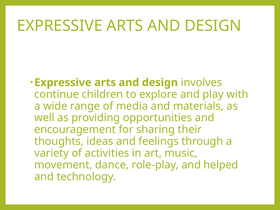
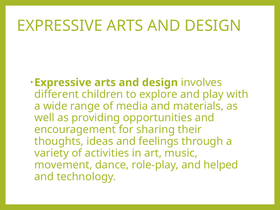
continue: continue -> different (57, 94)
